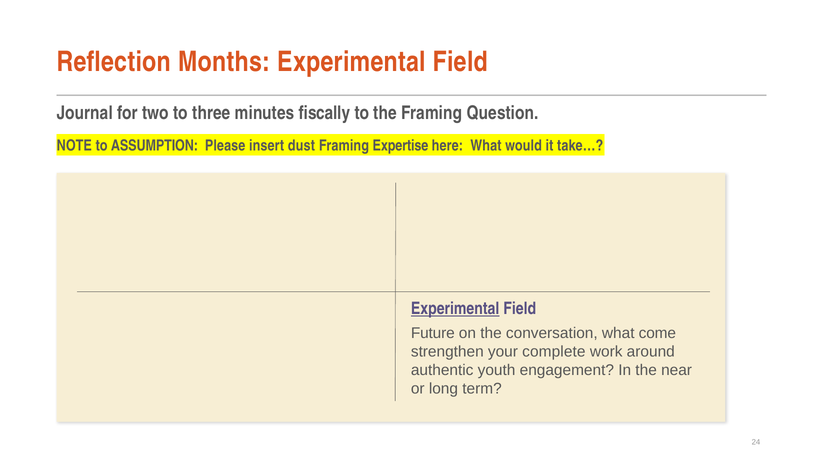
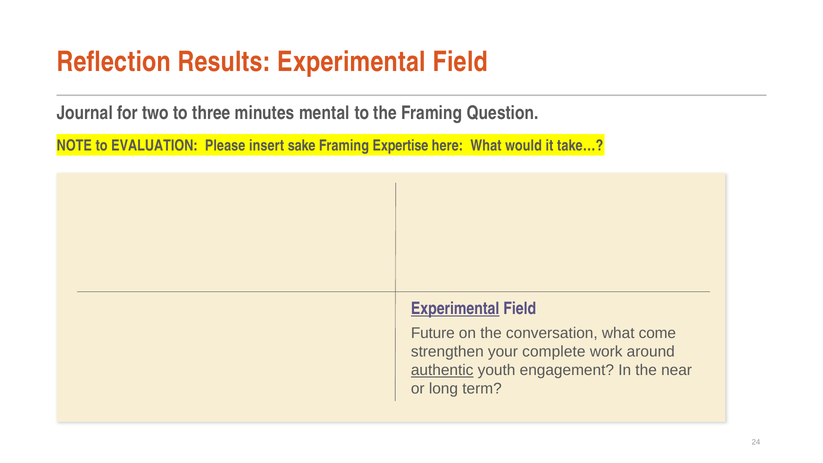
Months: Months -> Results (224, 62)
fiscally: fiscally -> mental (324, 113)
ASSUMPTION: ASSUMPTION -> EVALUATION (154, 146)
dust: dust -> sake (302, 146)
authentic underline: none -> present (442, 370)
